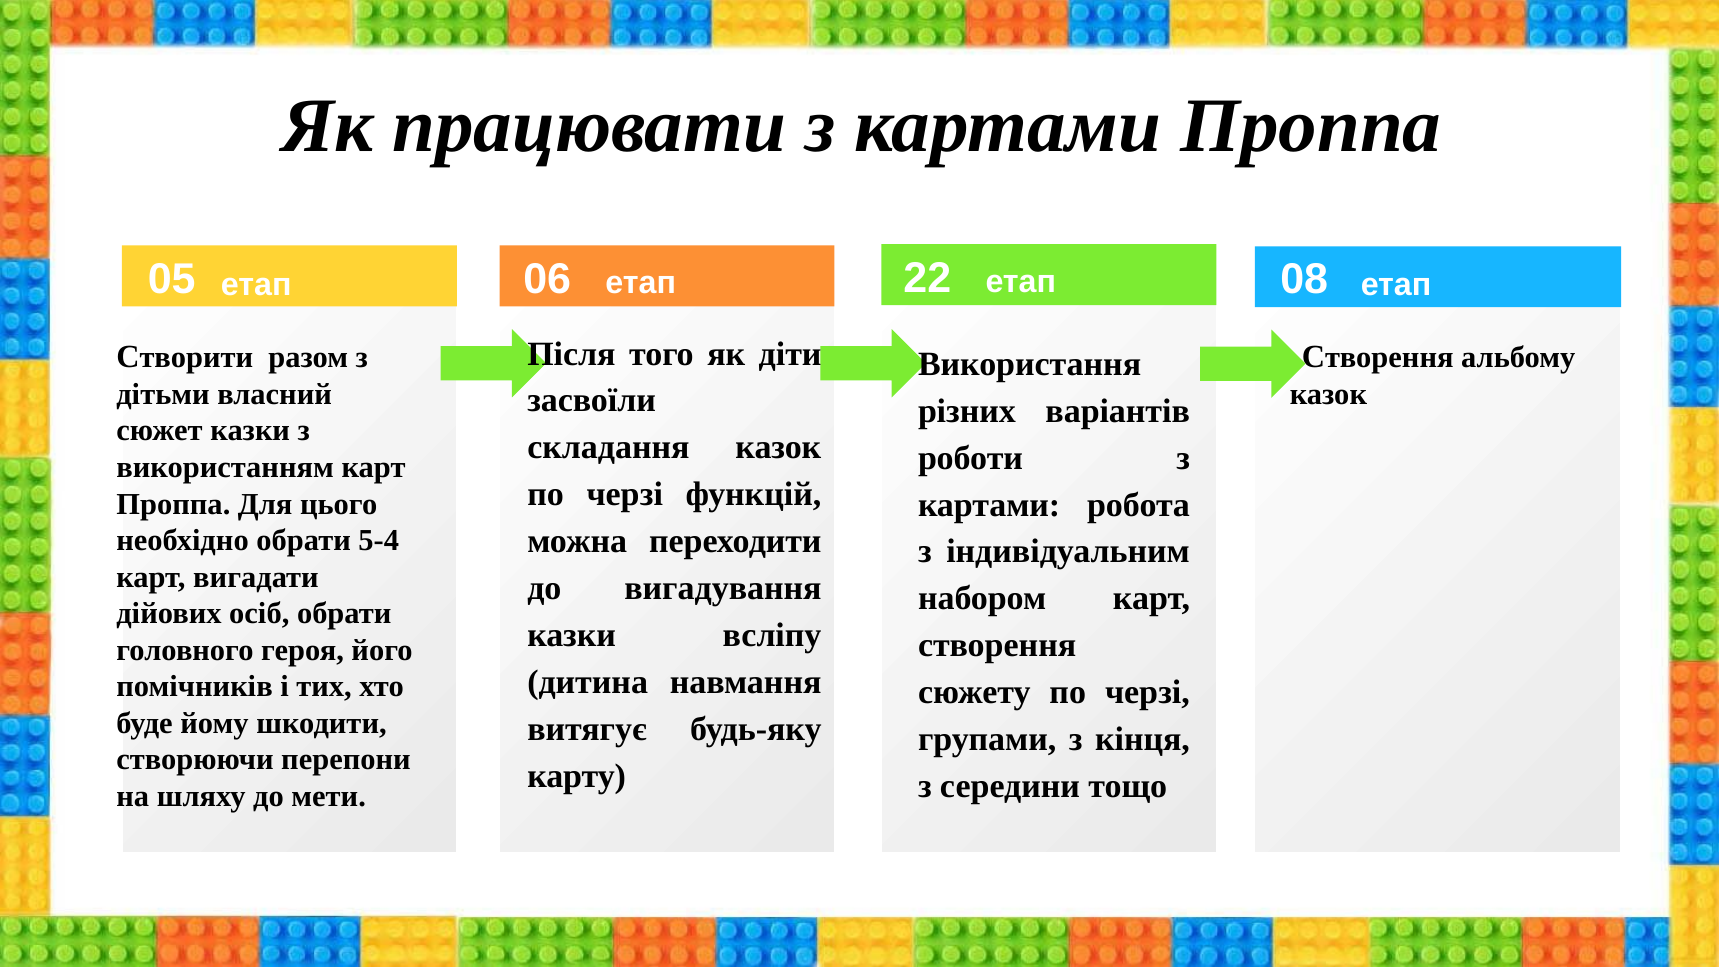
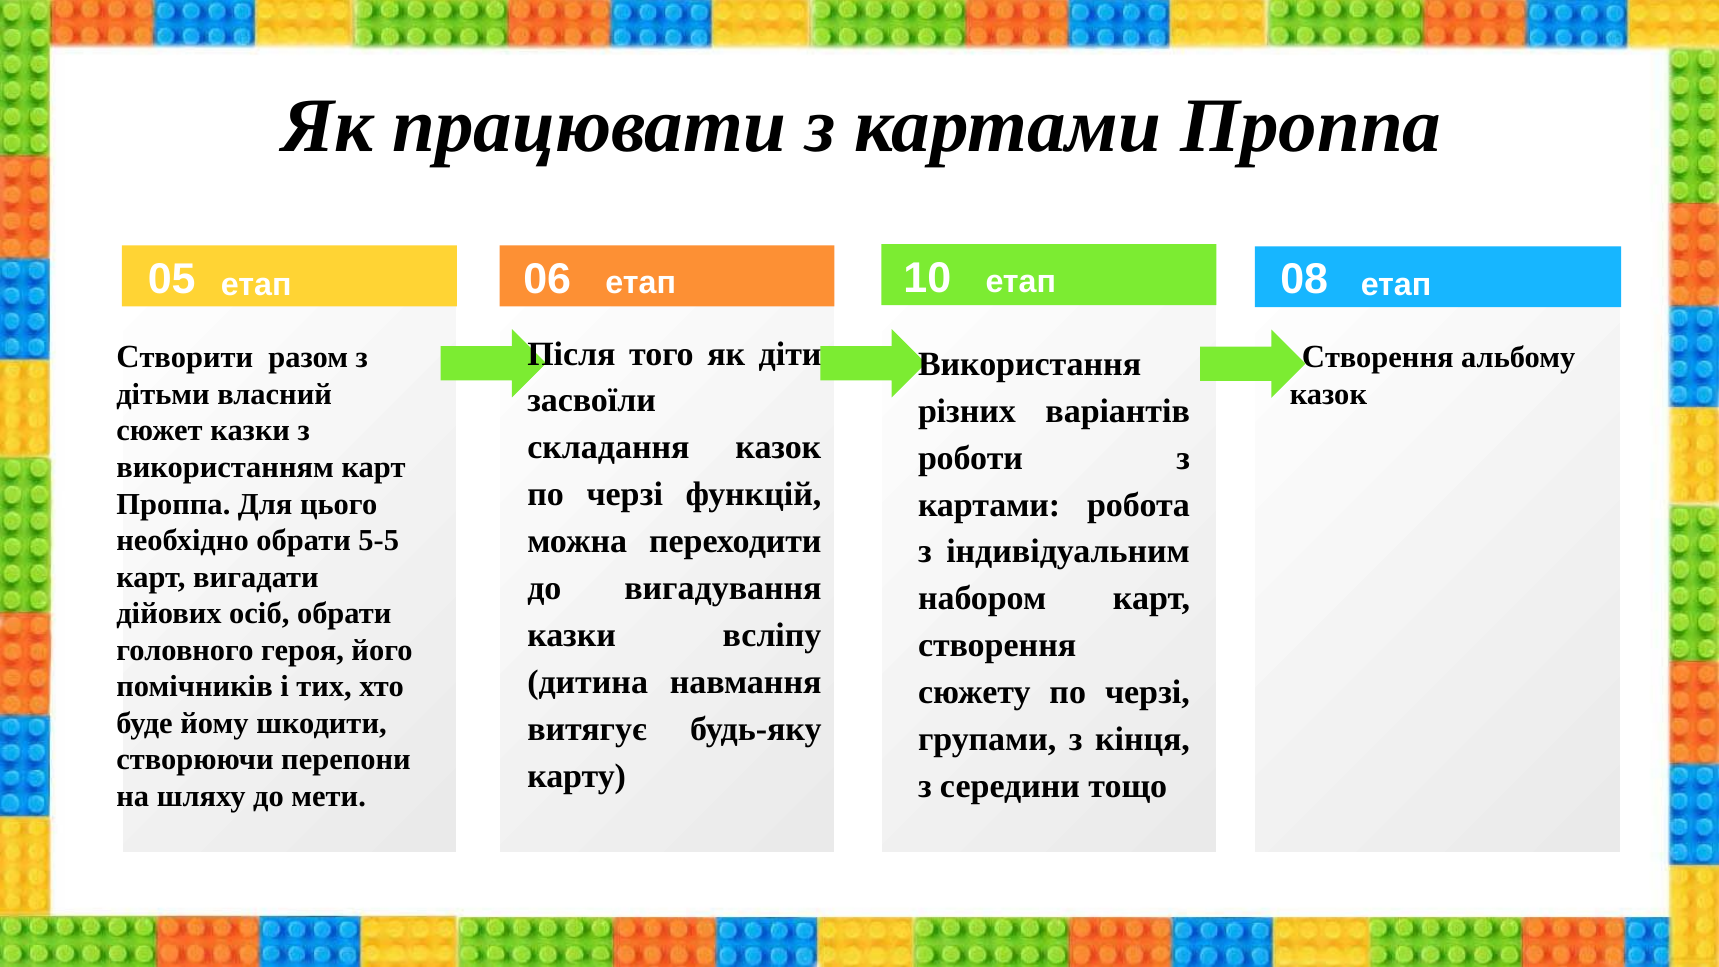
22: 22 -> 10 (927, 278)
5-4: 5-4 -> 5-5 (379, 541)
